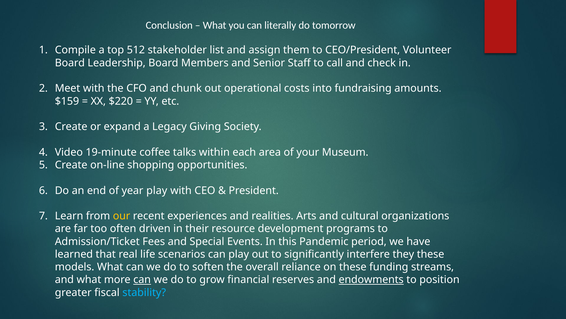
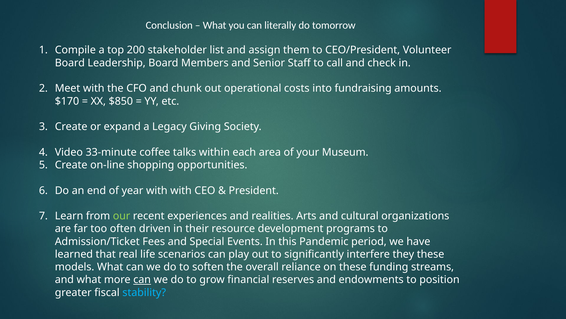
512: 512 -> 200 (136, 50)
$159: $159 -> $170 (67, 101)
$220: $220 -> $850 (121, 101)
19-minute: 19-minute -> 33-minute (111, 152)
year play: play -> with (157, 190)
our colour: yellow -> light green (122, 216)
endowments underline: present -> none (371, 279)
